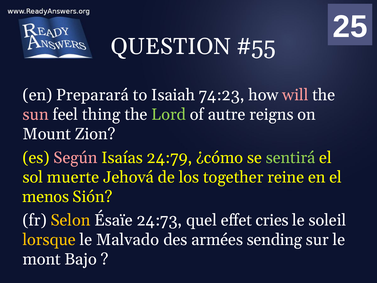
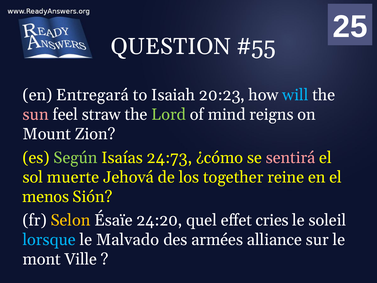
Preparará: Preparará -> Entregará (93, 95)
74:23: 74:23 -> 20:23 (222, 95)
will colour: pink -> light blue (295, 95)
thing: thing -> straw (101, 114)
autre: autre -> mind (227, 114)
Según colour: pink -> light green (75, 158)
24:79: 24:79 -> 24:73 (169, 158)
sentirá colour: light green -> pink (291, 158)
24:73: 24:73 -> 24:20 (159, 220)
lorsque colour: yellow -> light blue (49, 240)
sending: sending -> alliance (274, 240)
Bajo: Bajo -> Ville (81, 259)
